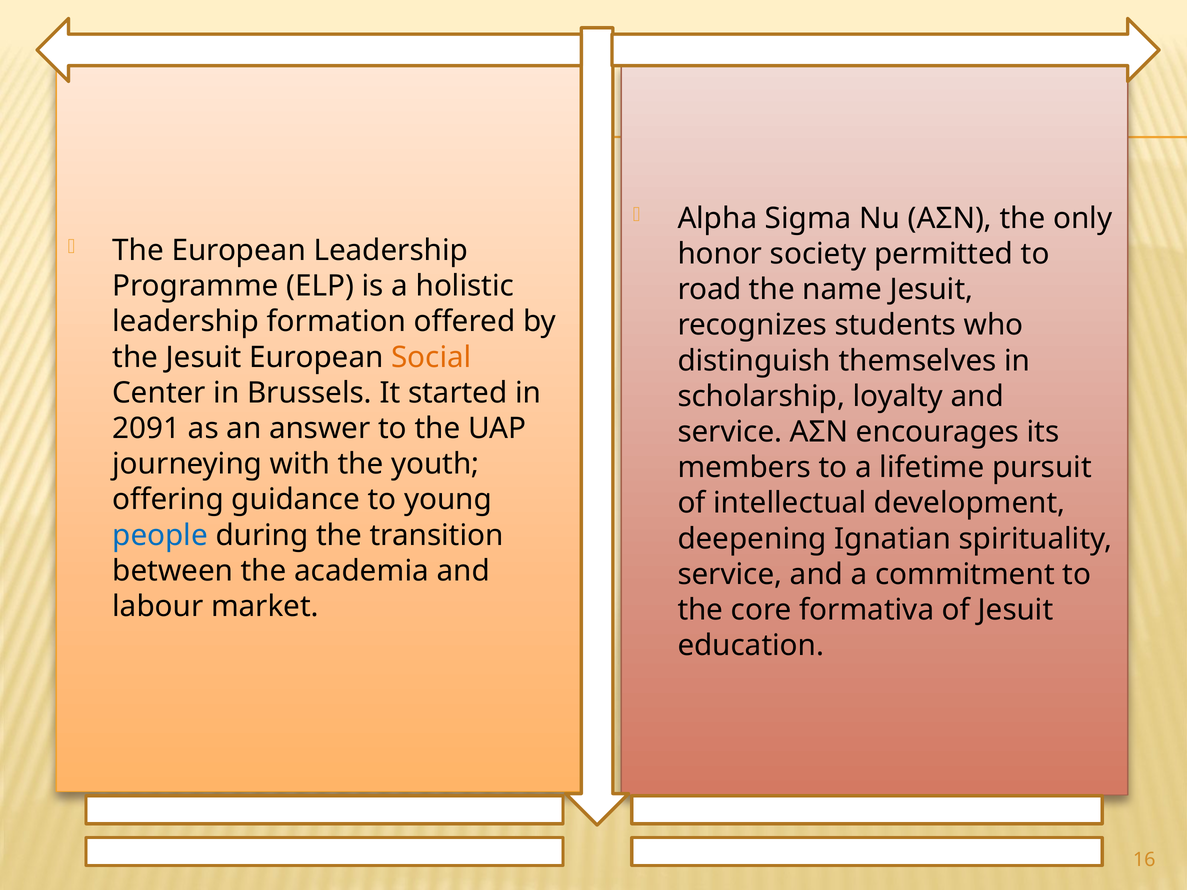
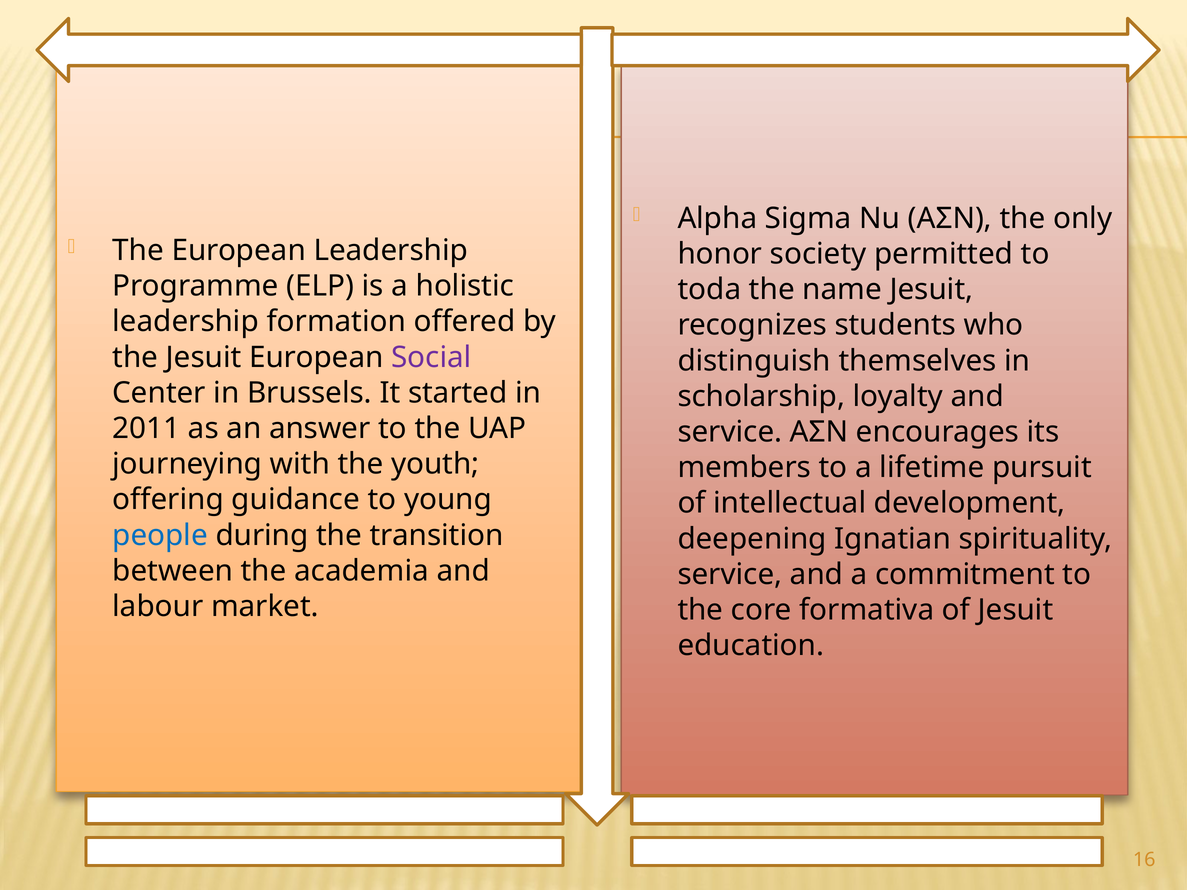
road: road -> toda (709, 290)
Social colour: orange -> purple (431, 357)
2091: 2091 -> 2011 (146, 429)
